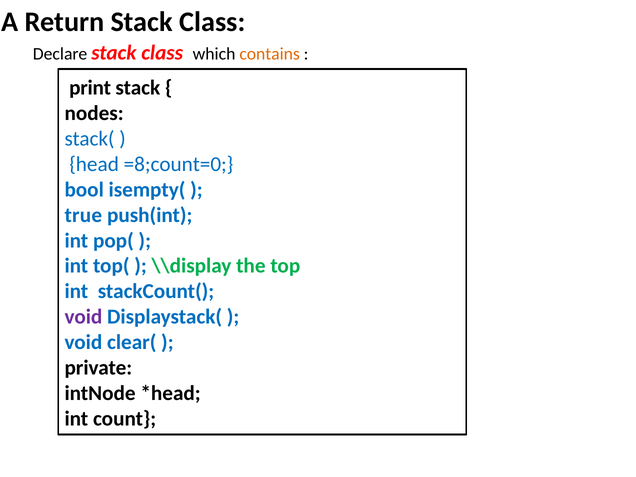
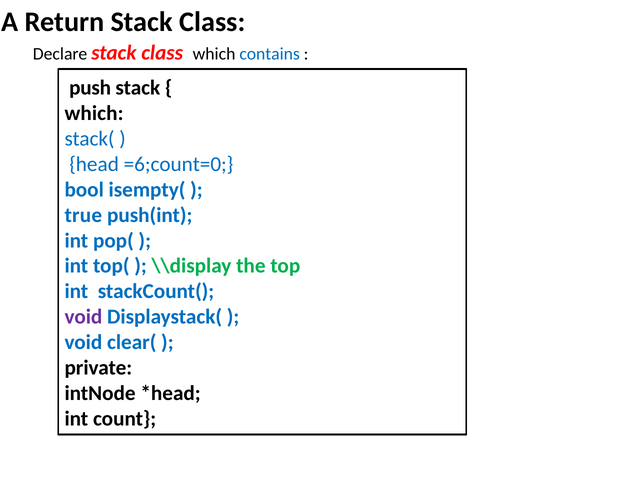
contains colour: orange -> blue (270, 54)
print: print -> push (90, 88)
nodes: nodes -> which (94, 113)
=8;count=0: =8;count=0 -> =6;count=0 (179, 164)
